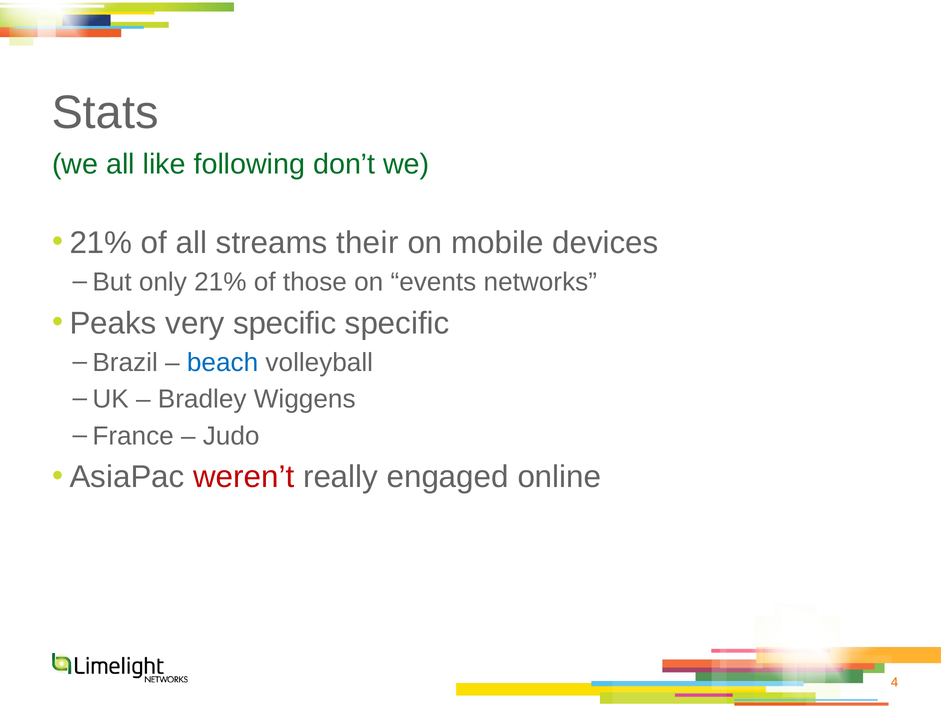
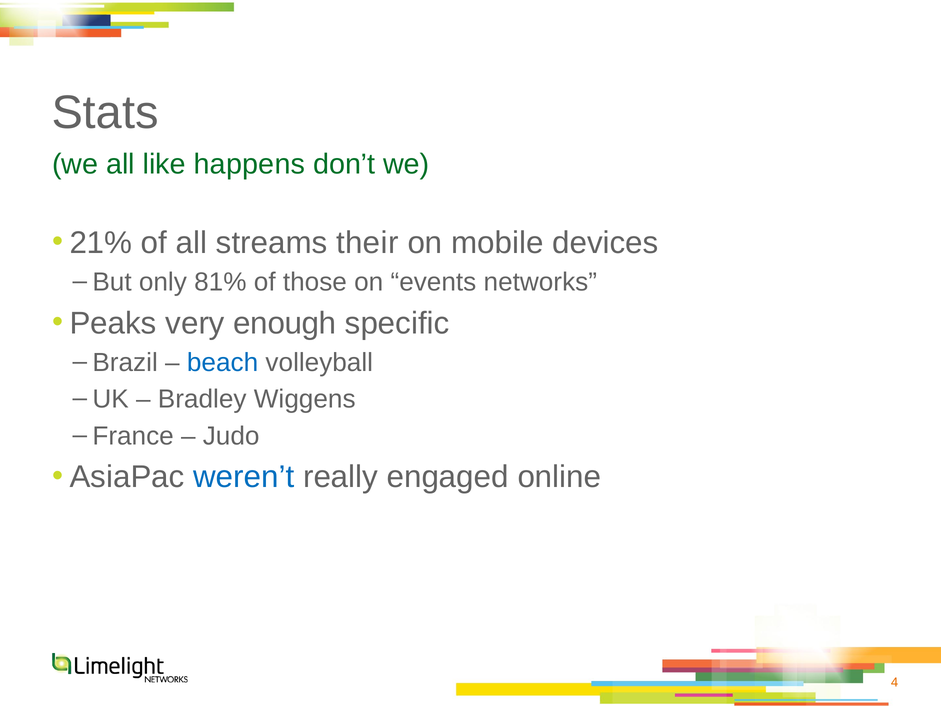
following: following -> happens (249, 164)
21%: 21% -> 81% (220, 282)
very specific: specific -> enough (285, 323)
weren’t colour: red -> blue (244, 477)
